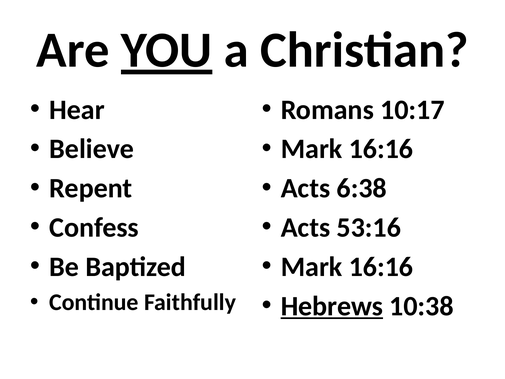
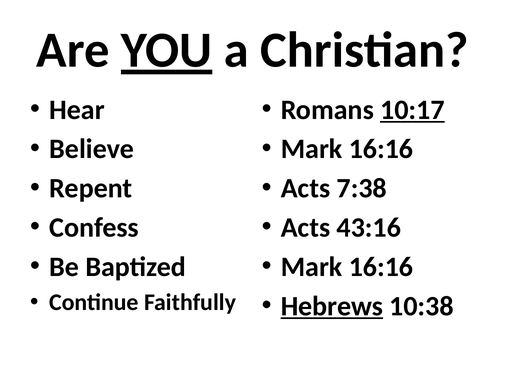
10:17 underline: none -> present (412, 110)
6:38: 6:38 -> 7:38 (362, 188)
53:16: 53:16 -> 43:16 (369, 227)
